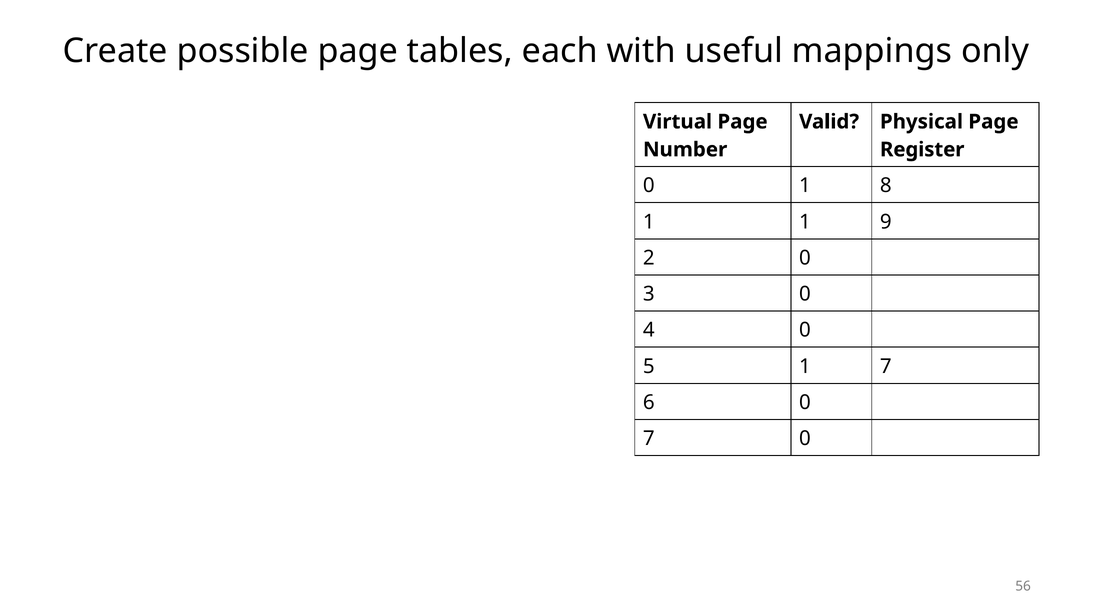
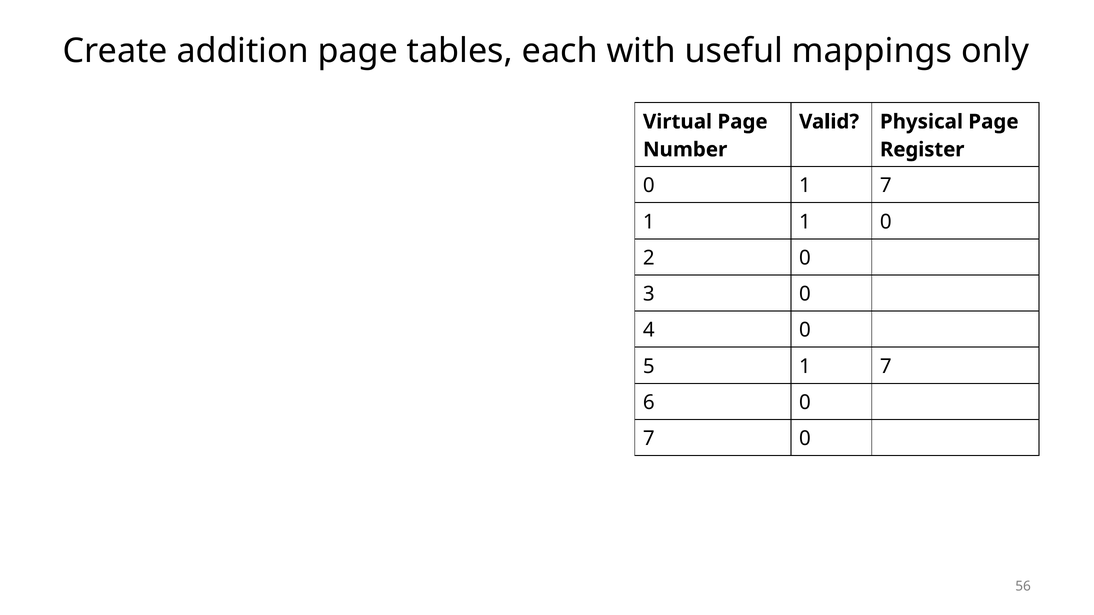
possible: possible -> addition (243, 51)
0 1 8: 8 -> 7 (886, 186)
1 9: 9 -> 0 (886, 222)
